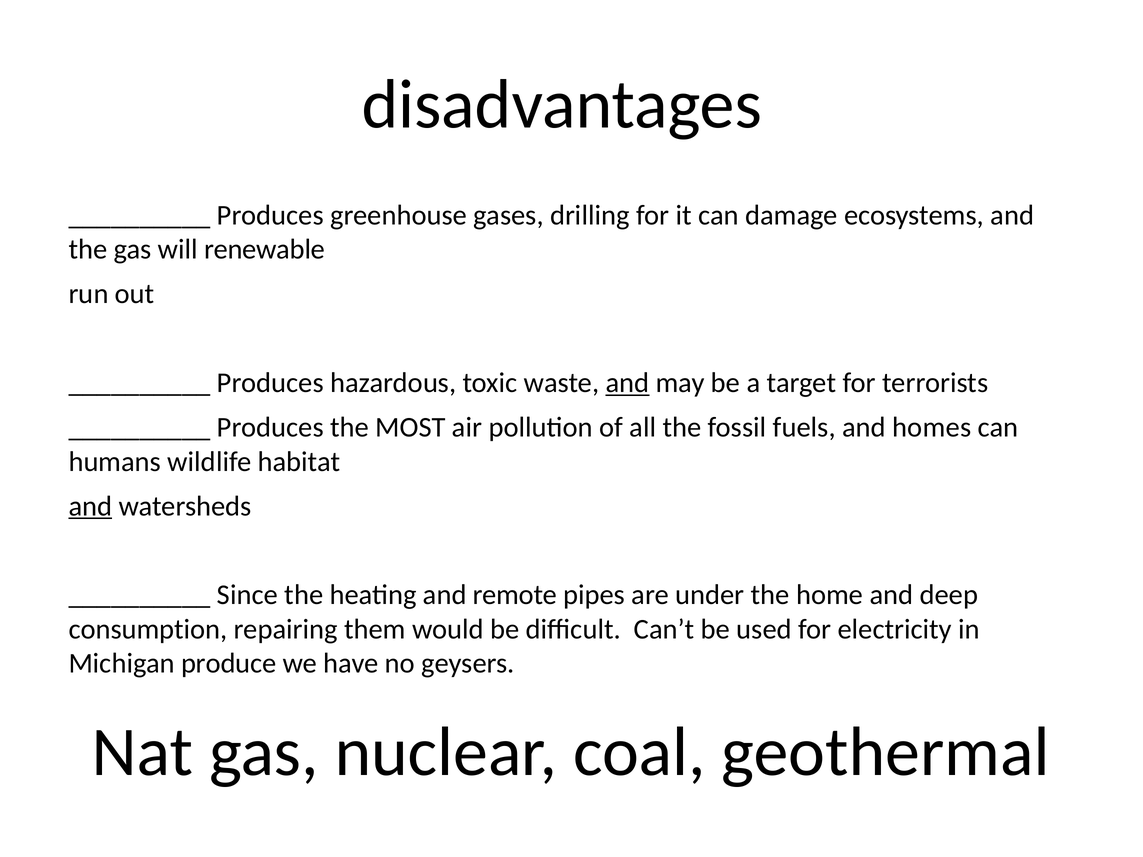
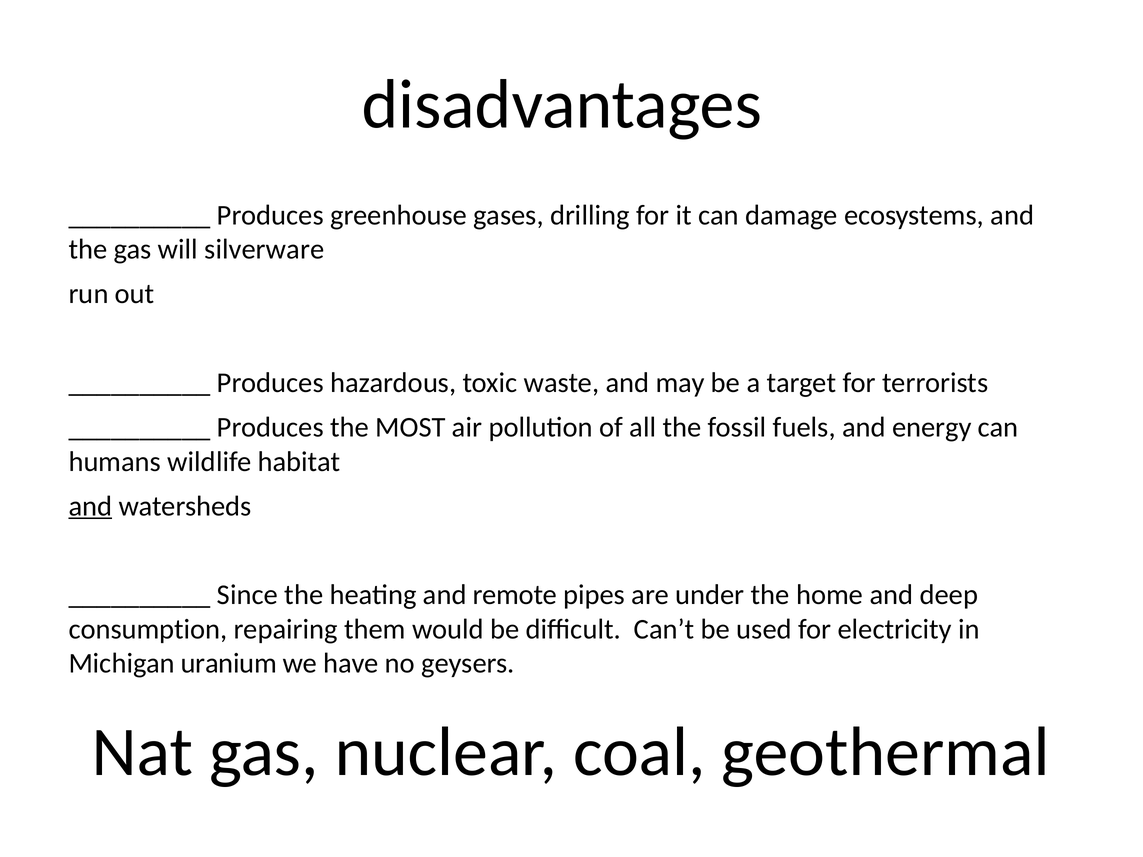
renewable: renewable -> silverware (264, 250)
and underline: present -> none (627, 383)
homes: homes -> energy (932, 427)
produce: produce -> uranium (229, 664)
